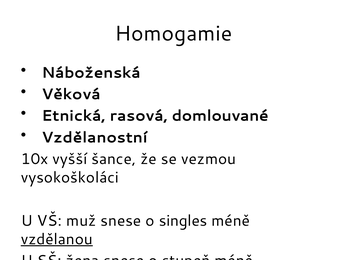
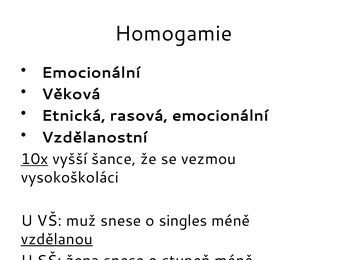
Náboženská: Náboženská -> Emocionální (91, 73)
rasová domlouvané: domlouvané -> emocionální (220, 116)
10x underline: none -> present (35, 159)
